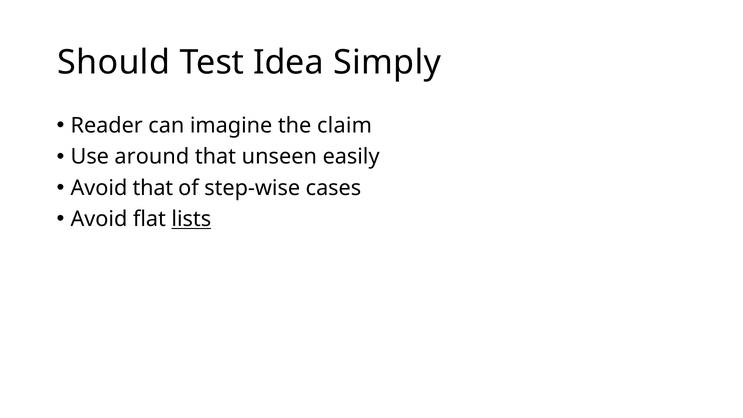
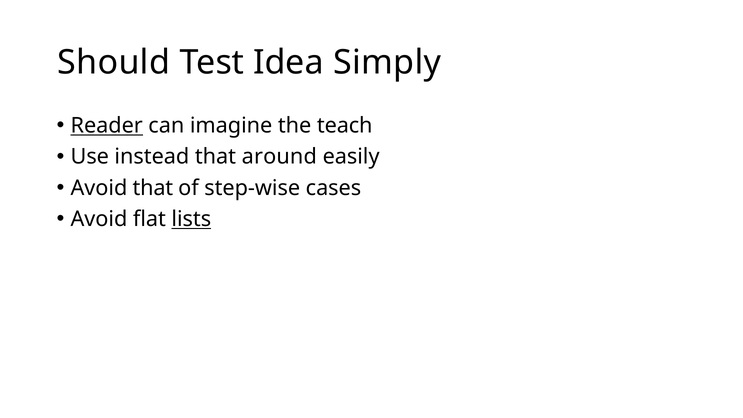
Reader underline: none -> present (107, 126)
claim: claim -> teach (345, 126)
around: around -> instead (152, 157)
unseen: unseen -> around (279, 157)
